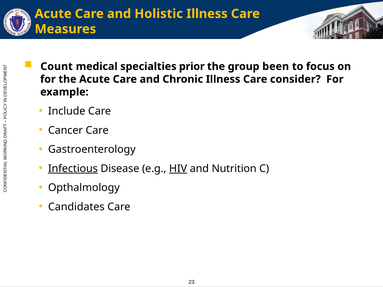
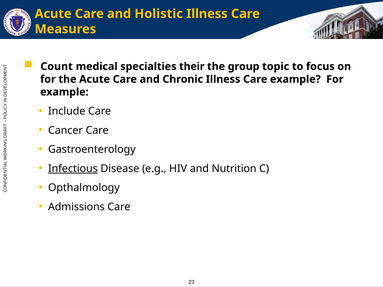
prior: prior -> their (192, 67)
been: been -> topic (276, 67)
Care consider: consider -> example (295, 79)
HIV underline: present -> none (178, 169)
Candidates: Candidates -> Admissions (76, 207)
